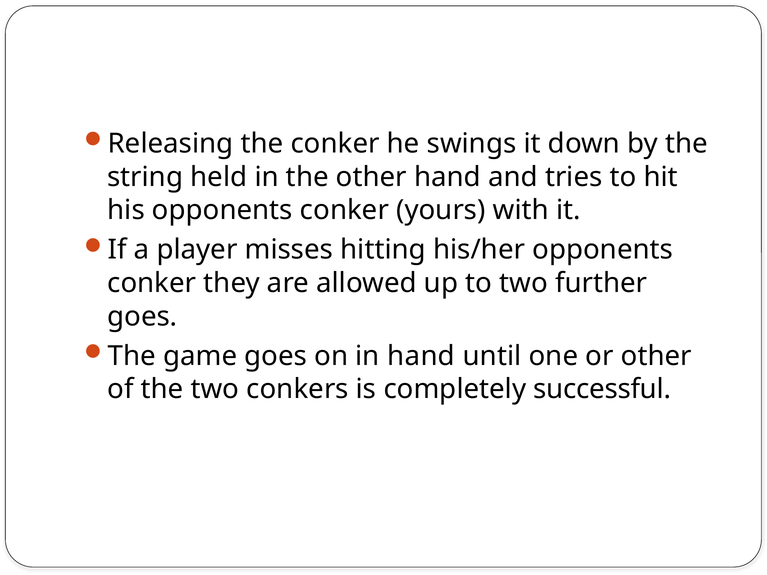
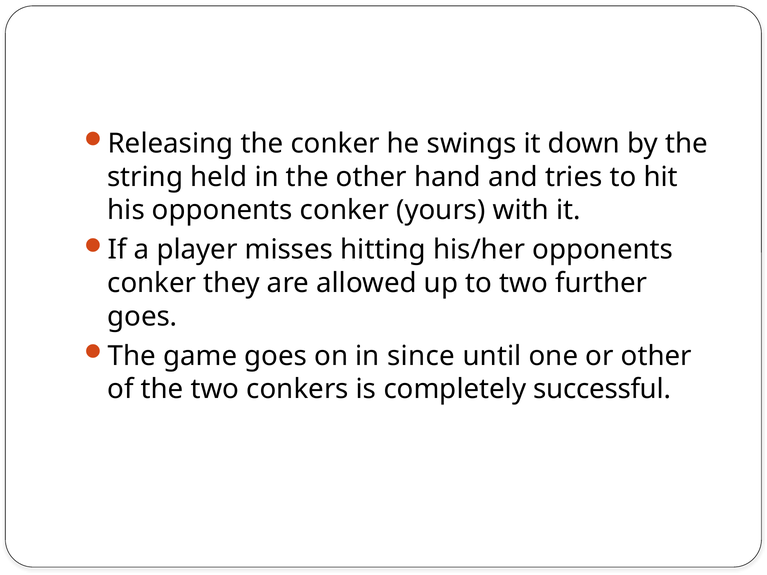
in hand: hand -> since (421, 356)
